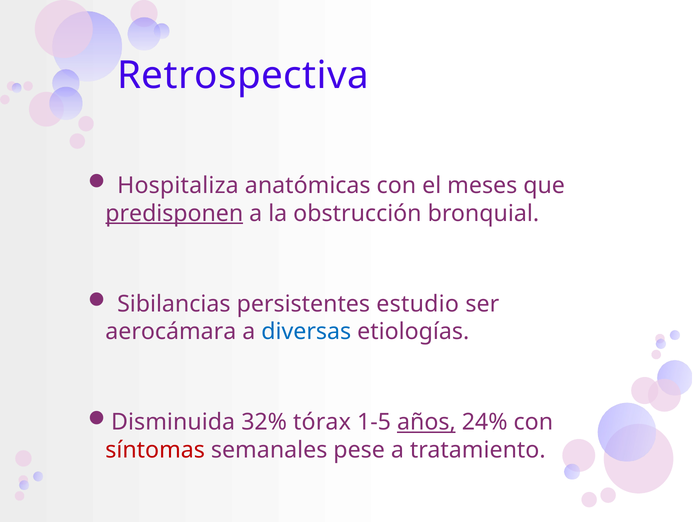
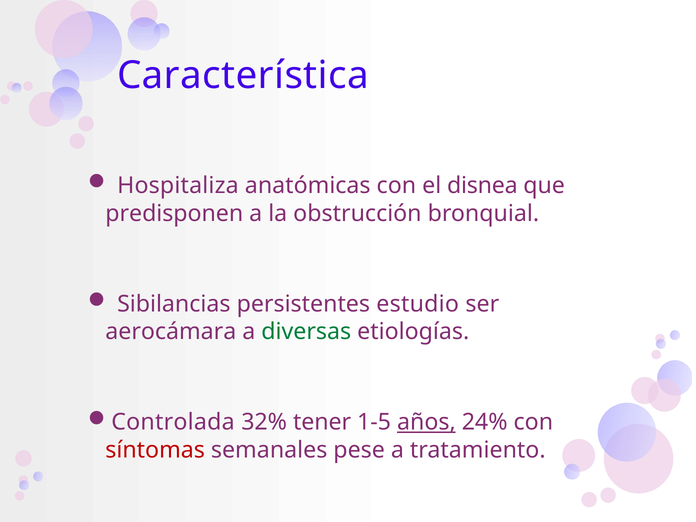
Retrospectiva: Retrospectiva -> Característica (243, 76)
meses: meses -> disnea (482, 186)
predisponen underline: present -> none (174, 213)
diversas colour: blue -> green (306, 332)
Disminuida: Disminuida -> Controlada (173, 422)
tórax: tórax -> tener (322, 422)
